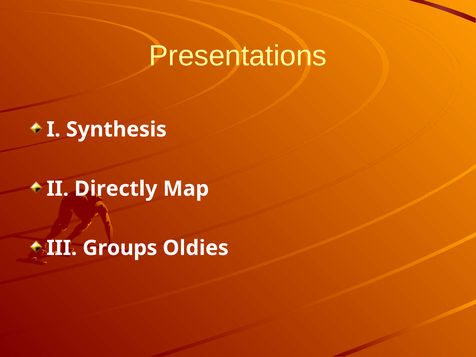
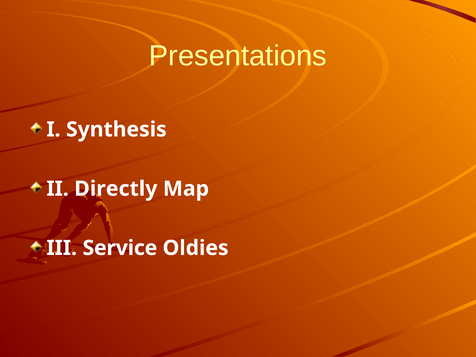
Groups: Groups -> Service (120, 248)
